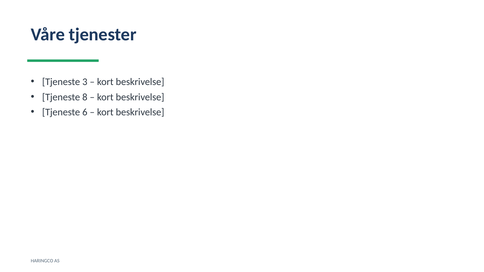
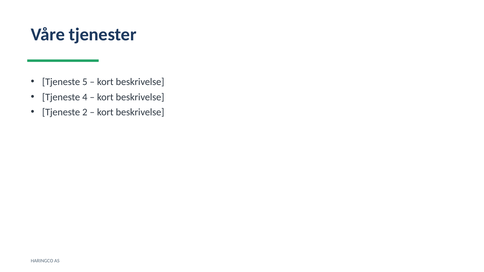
3: 3 -> 5 (85, 82)
8: 8 -> 4 (85, 97)
6: 6 -> 2 (85, 112)
